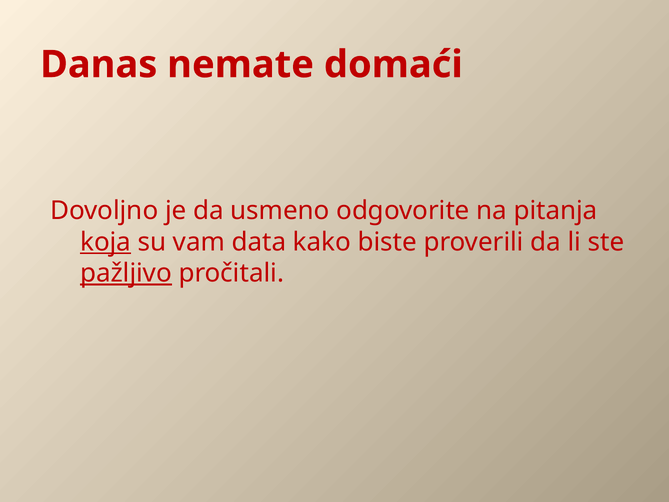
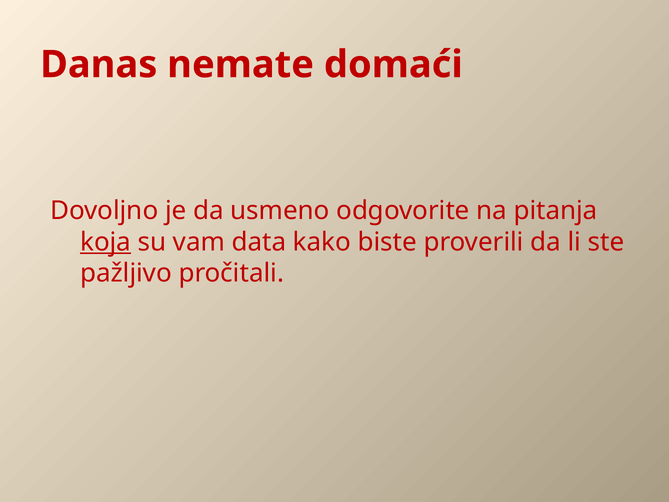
pažljivo underline: present -> none (126, 273)
